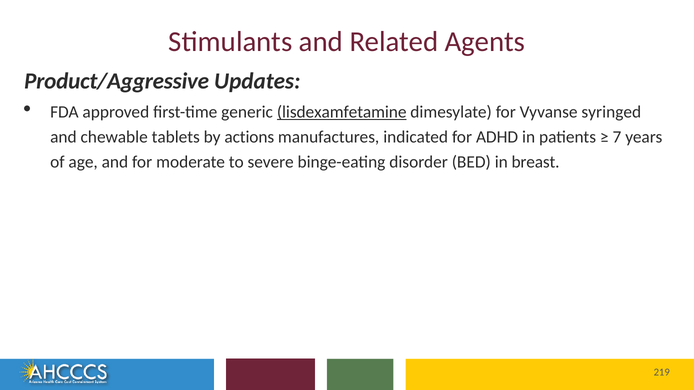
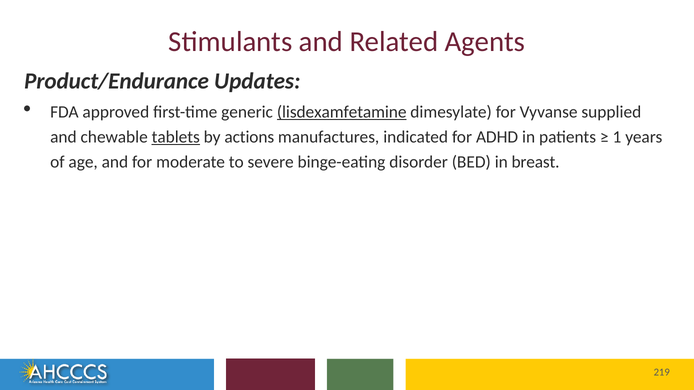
Product/Aggressive: Product/Aggressive -> Product/Endurance (117, 81)
syringed: syringed -> supplied (611, 112)
tablets underline: none -> present (176, 137)
7: 7 -> 1 (617, 137)
